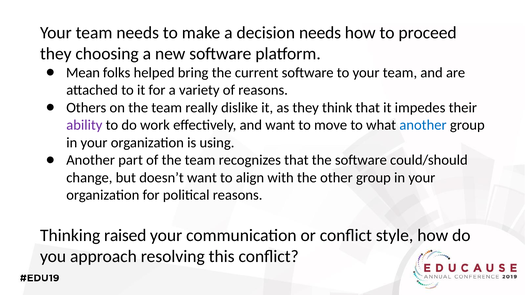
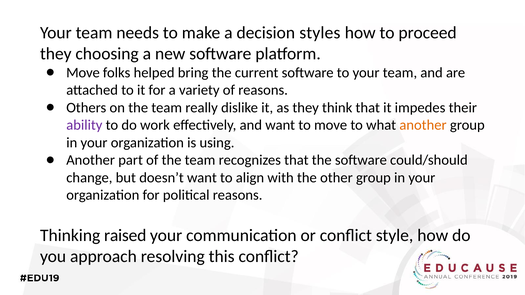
decision needs: needs -> styles (320, 33)
Mean: Mean -> Move (83, 73)
another colour: blue -> orange (423, 125)
